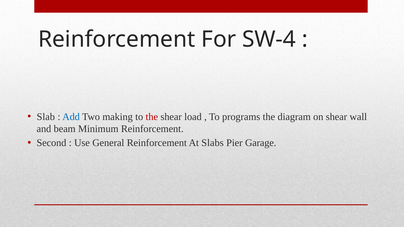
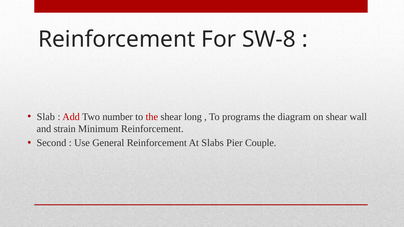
SW-4: SW-4 -> SW-8 (269, 40)
Add colour: blue -> red (71, 117)
making: making -> number (118, 117)
load: load -> long (193, 117)
beam: beam -> strain (65, 129)
Garage: Garage -> Couple (261, 143)
